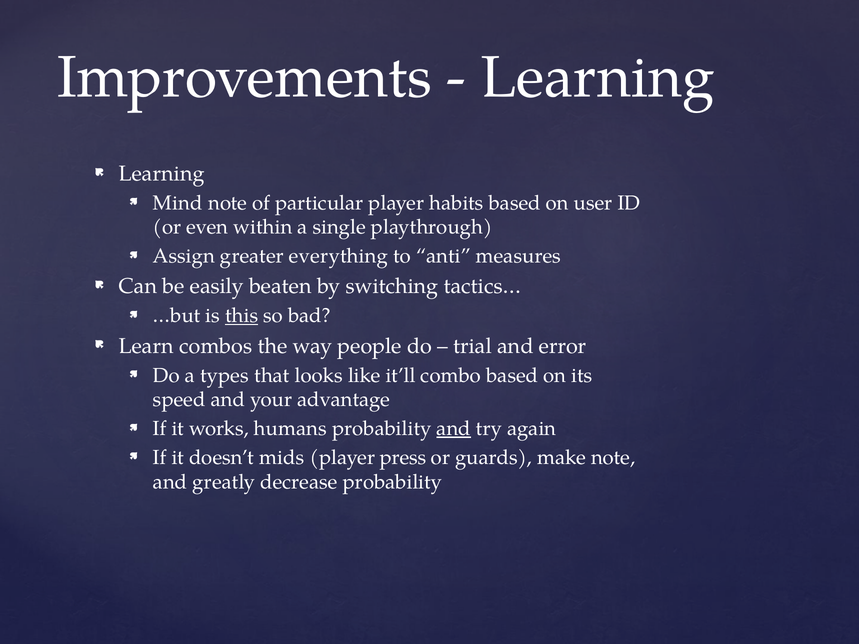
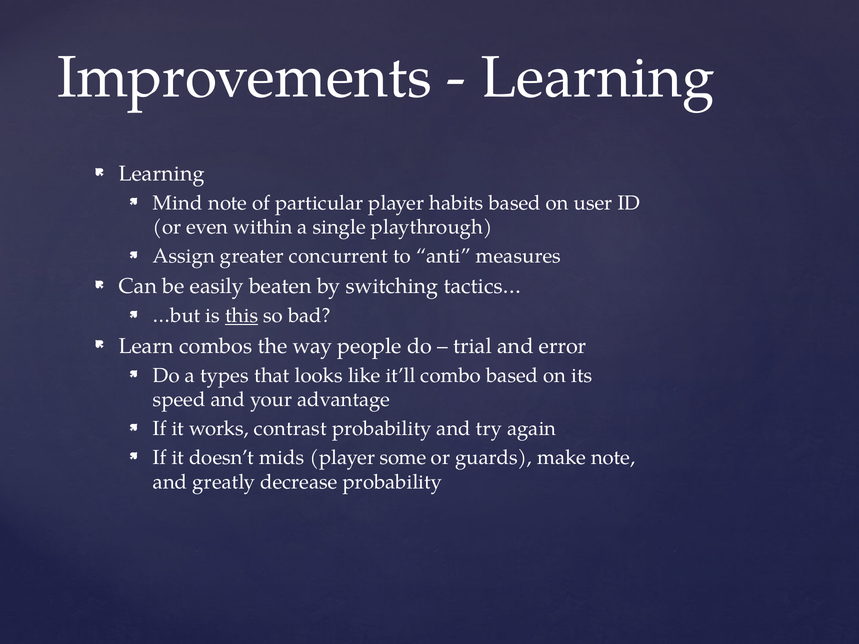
everything: everything -> concurrent (338, 256)
humans: humans -> contrast (290, 429)
and underline: present -> none (454, 429)
press: press -> some (403, 458)
